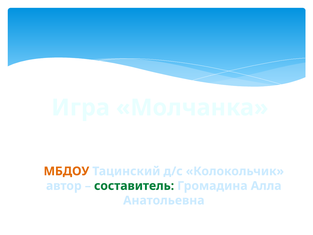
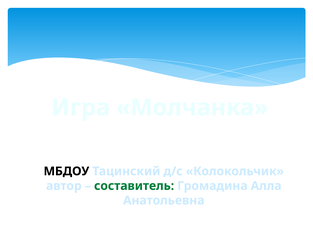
МБДОУ colour: orange -> black (66, 171)
